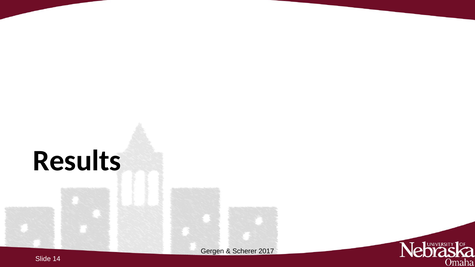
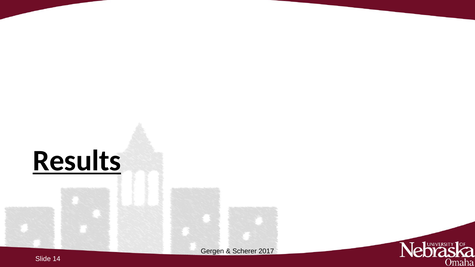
Results underline: none -> present (77, 161)
